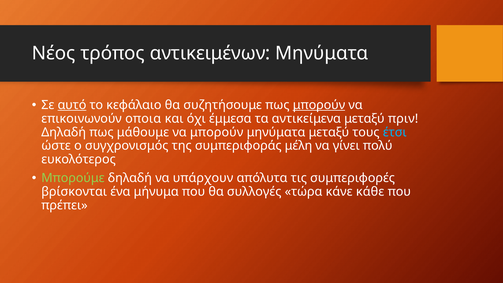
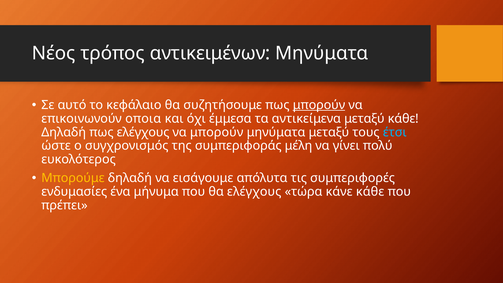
αυτό underline: present -> none (72, 105)
μεταξύ πριν: πριν -> κάθε (403, 119)
πως μάθουμε: μάθουμε -> ελέγχους (143, 132)
Μπορούμε colour: light green -> yellow (73, 178)
υπάρχουν: υπάρχουν -> εισάγουμε (203, 178)
βρίσκονται: βρίσκονται -> ενδυμασίες (74, 192)
θα συλλογές: συλλογές -> ελέγχους (254, 192)
